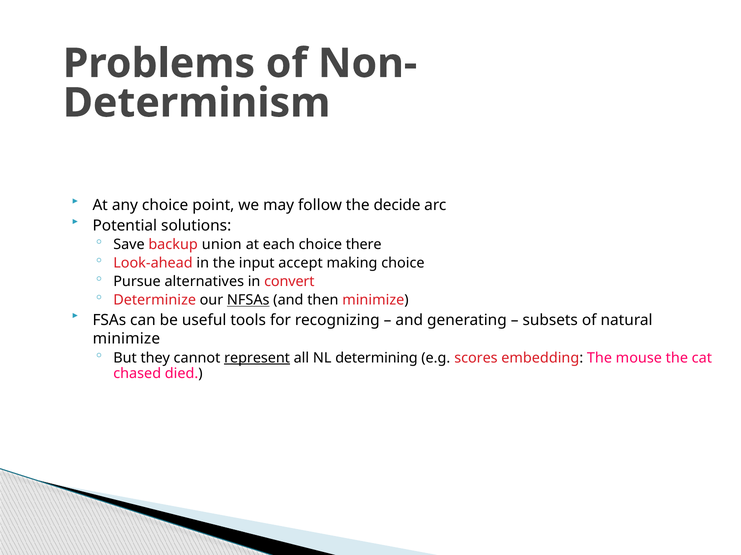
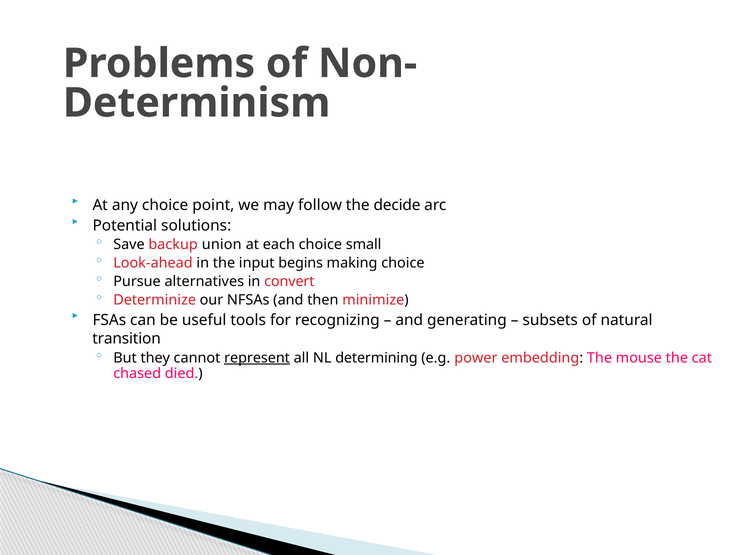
there: there -> small (364, 245)
accept: accept -> begins (301, 263)
NFSAs underline: present -> none (248, 300)
minimize: minimize -> transition (127, 339)
scores: scores -> power (476, 358)
